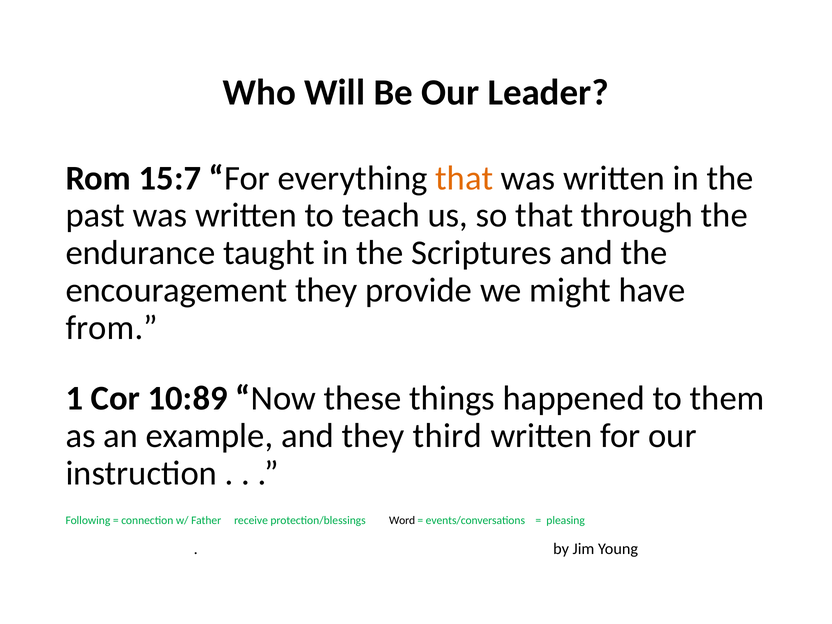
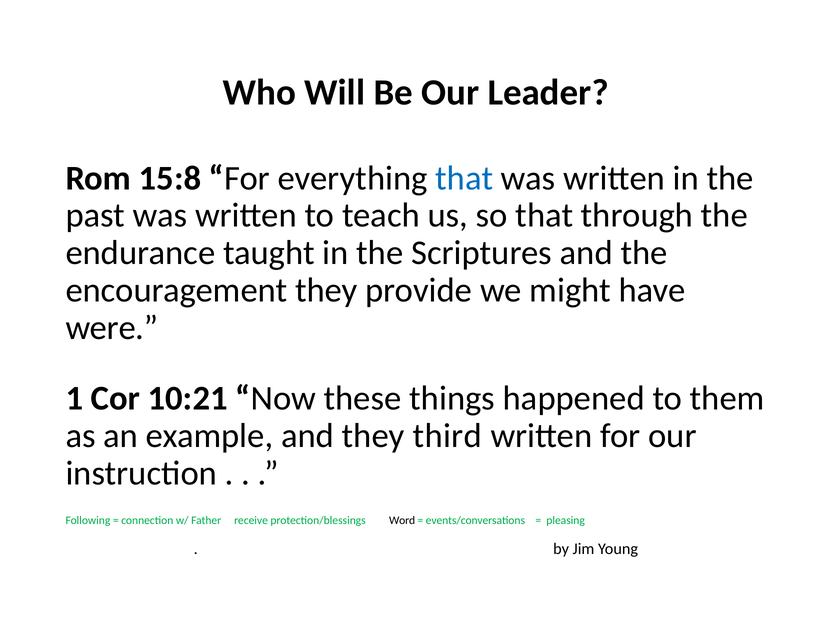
15:7: 15:7 -> 15:8 (170, 178)
that colour: orange -> blue (464, 178)
from: from -> were (112, 328)
10:89: 10:89 -> 10:21 (188, 398)
